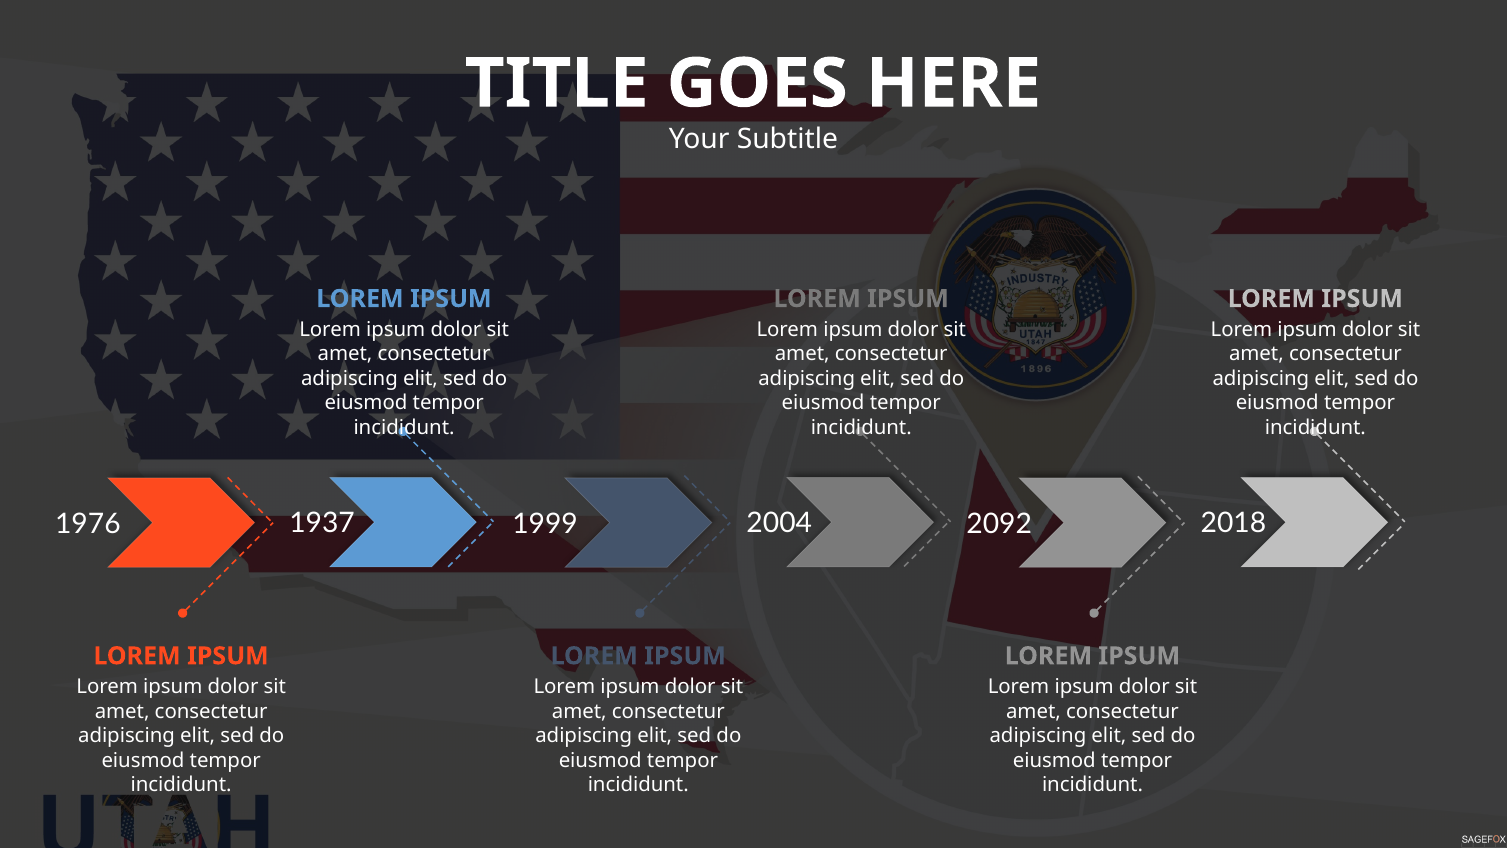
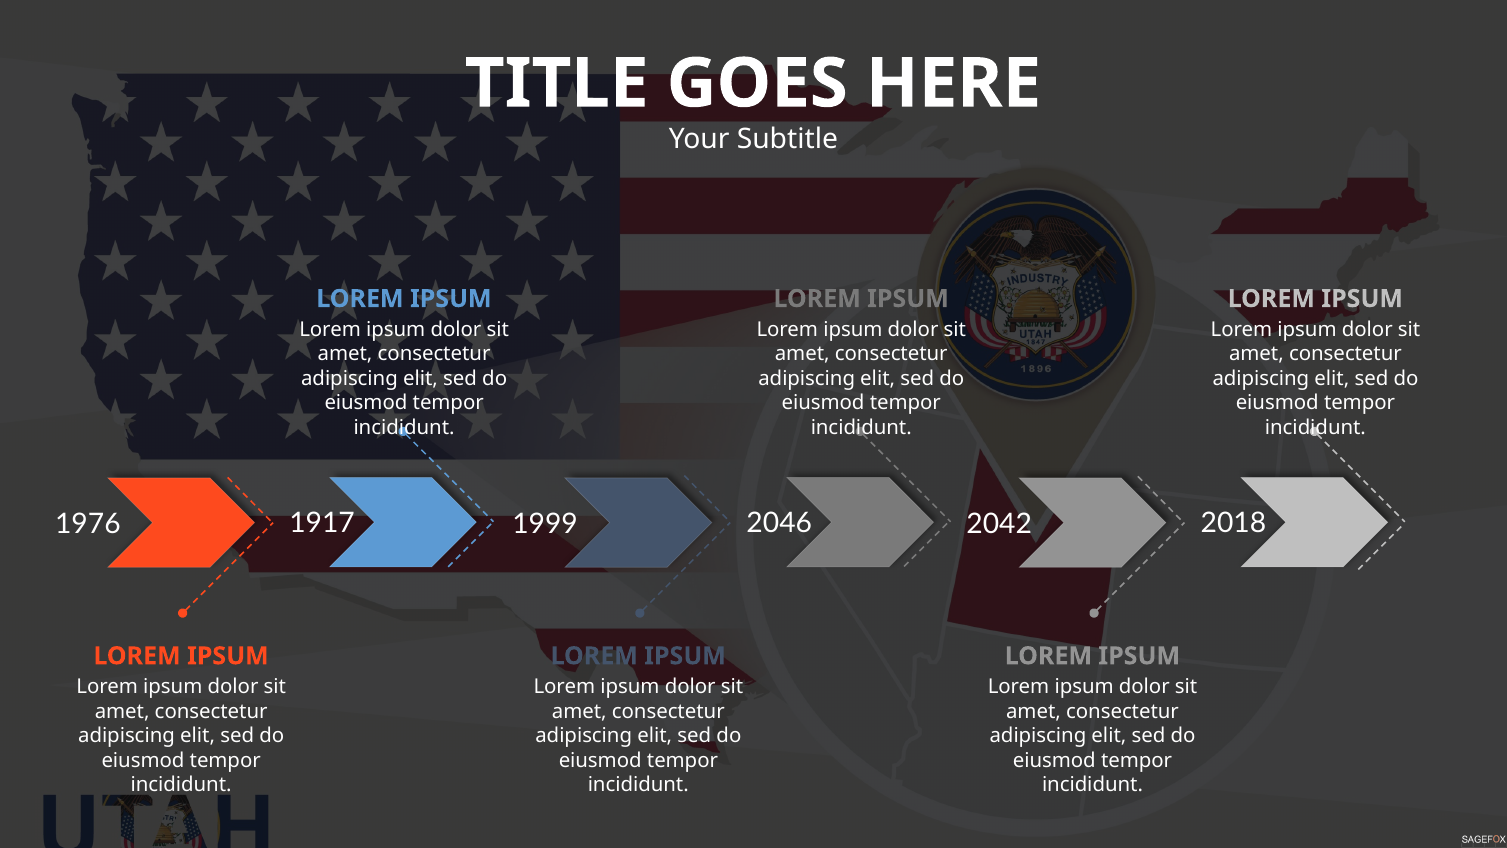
1937: 1937 -> 1917 (322, 523)
2004: 2004 -> 2046 (779, 523)
2092: 2092 -> 2042 (999, 524)
